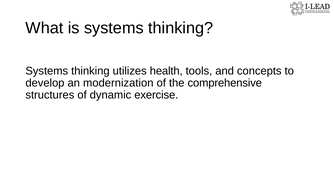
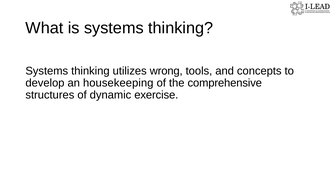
health: health -> wrong (166, 71)
modernization: modernization -> housekeeping (118, 83)
